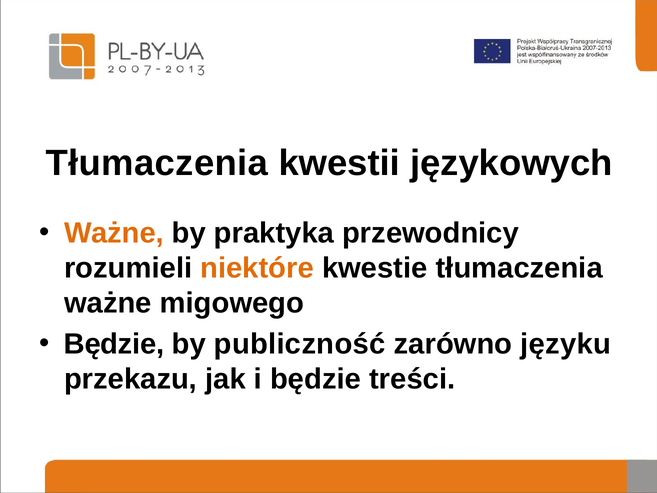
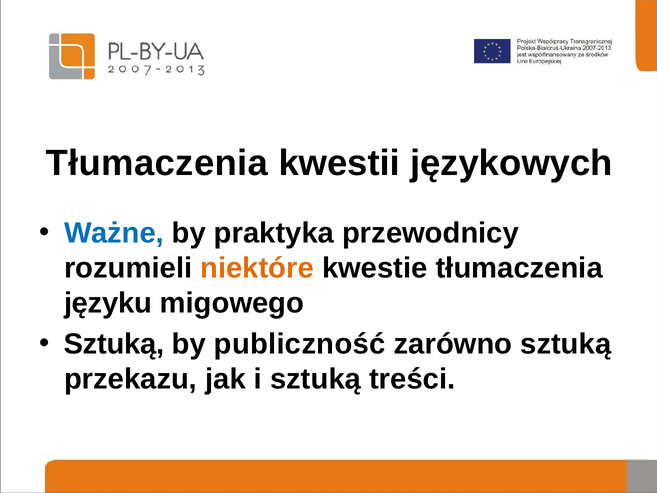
Ważne colour: orange -> blue (114, 233)
ważne: ważne -> języku (108, 303)
Będzie: Będzie -> Sztuką (114, 344)
zarówno języku: języku -> sztuką (566, 344)
i będzie: będzie -> sztuką (316, 379)
